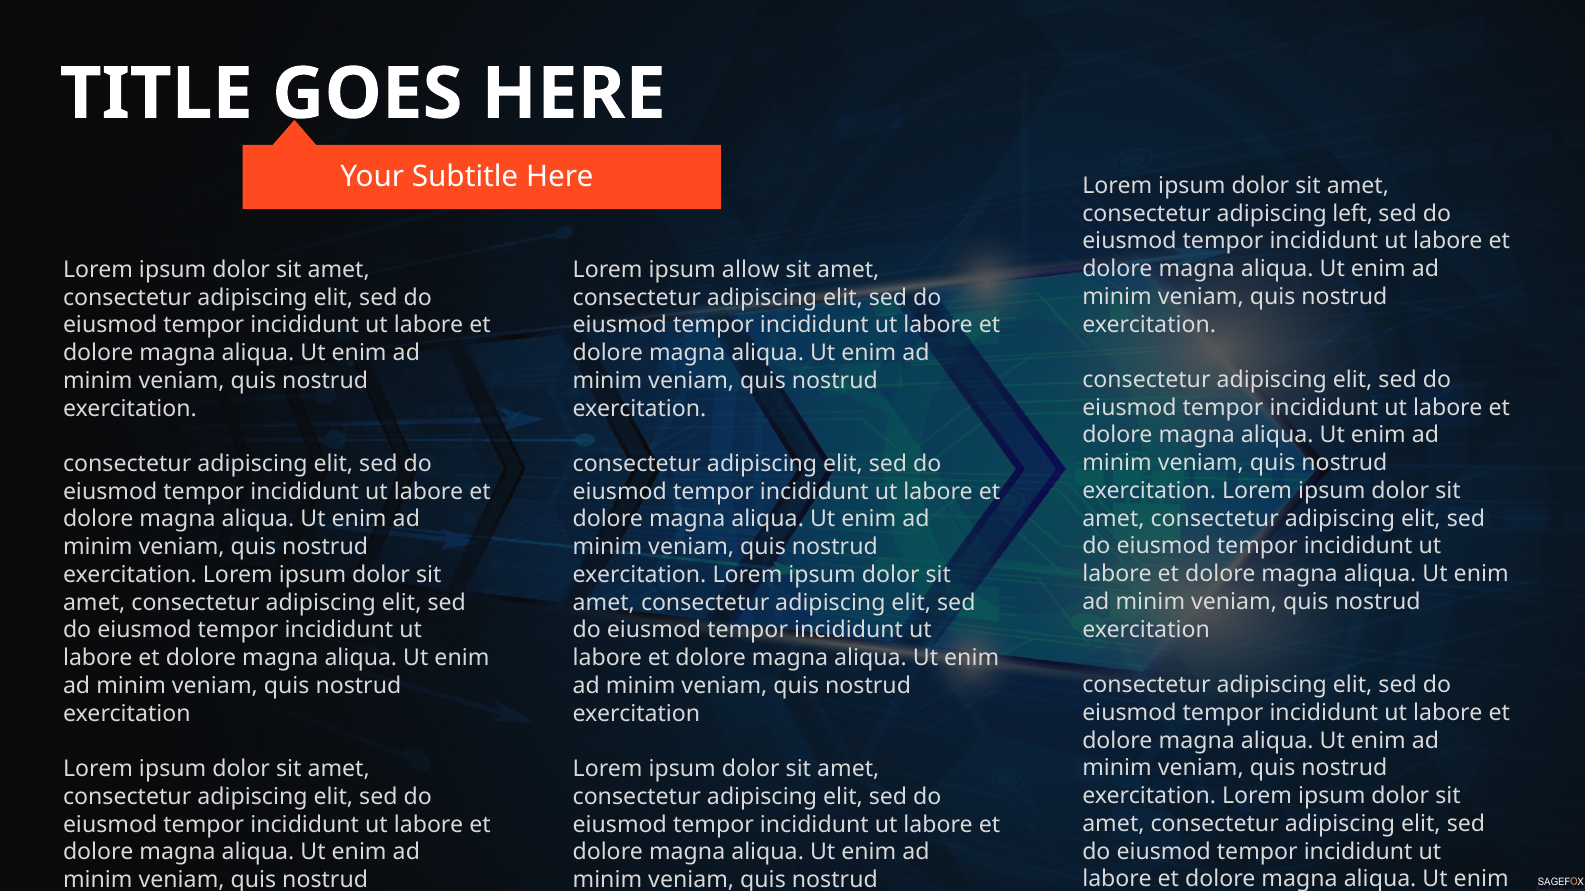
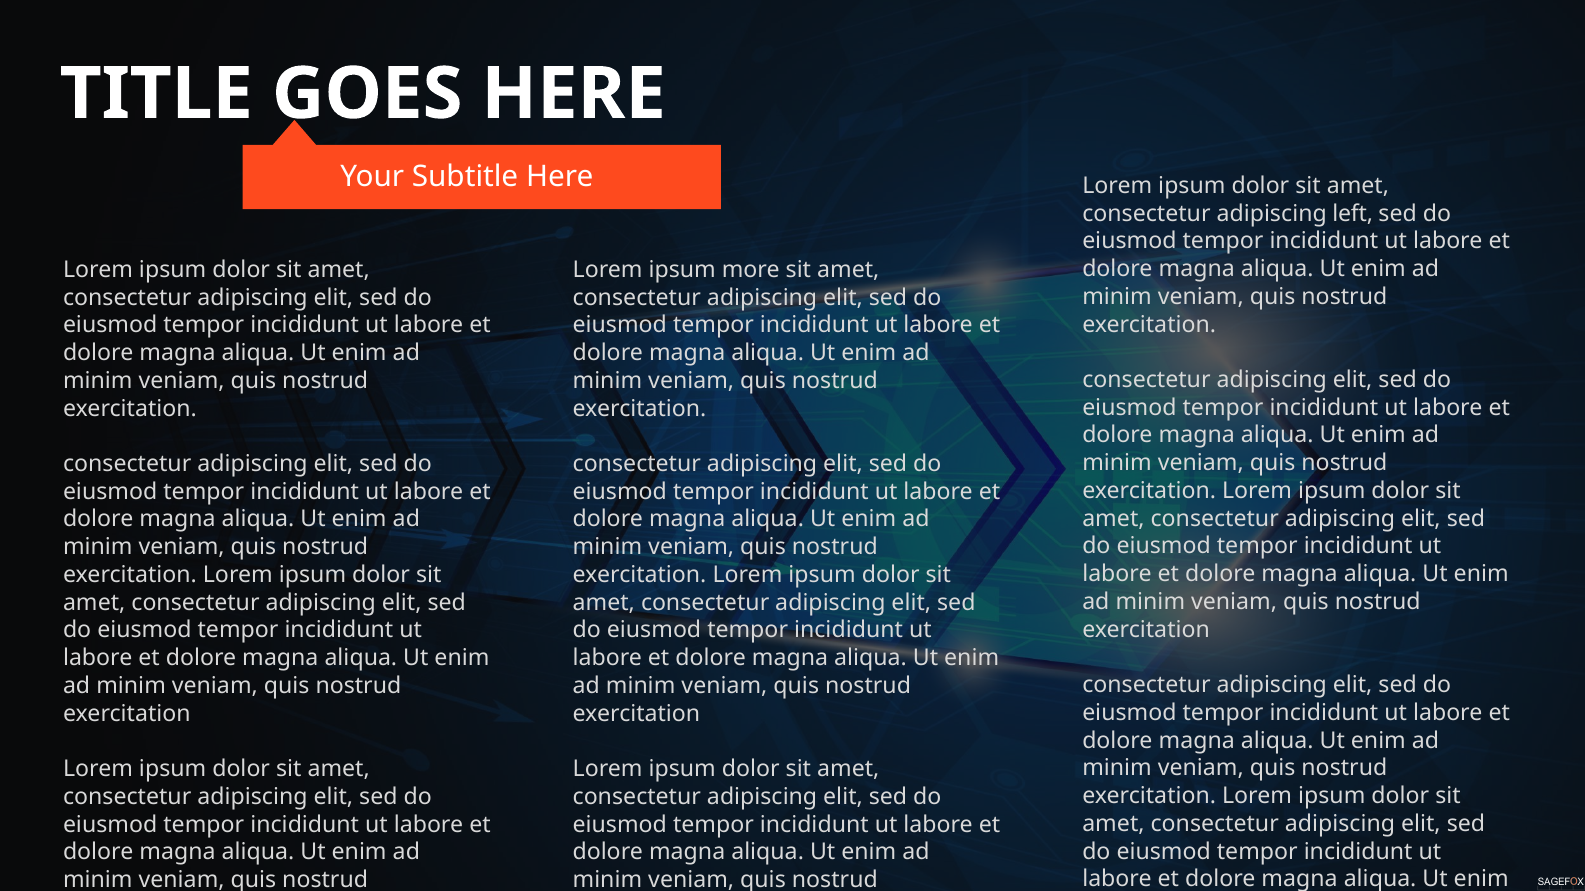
allow: allow -> more (751, 270)
